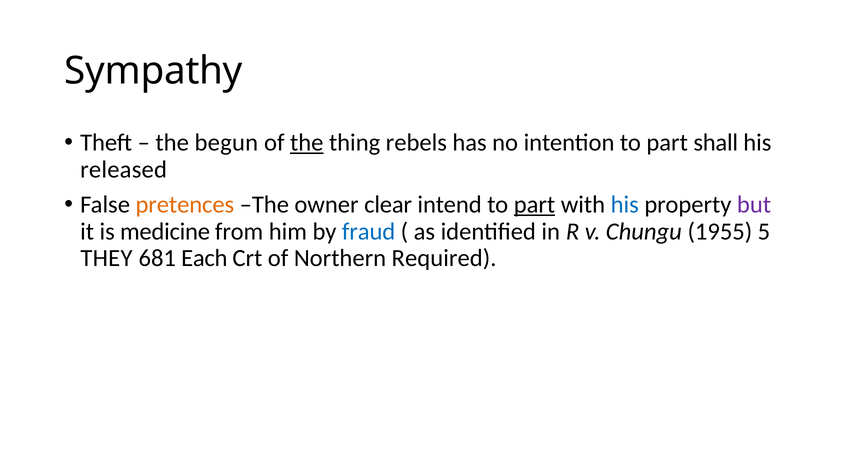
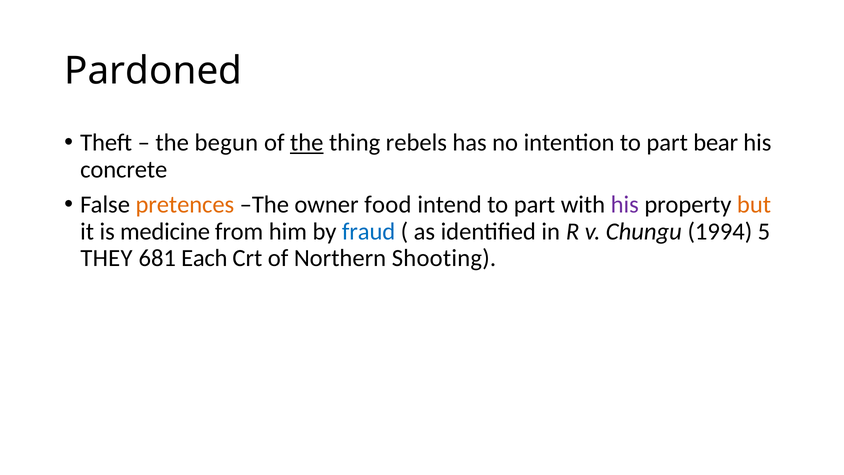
Sympathy: Sympathy -> Pardoned (153, 71)
shall: shall -> bear (716, 143)
released: released -> concrete (124, 169)
clear: clear -> food (388, 205)
part underline: present -> none (535, 205)
his colour: blue -> purple (625, 205)
but colour: purple -> orange (754, 205)
1955: 1955 -> 1994 (720, 231)
Required: Required -> Shooting (444, 258)
